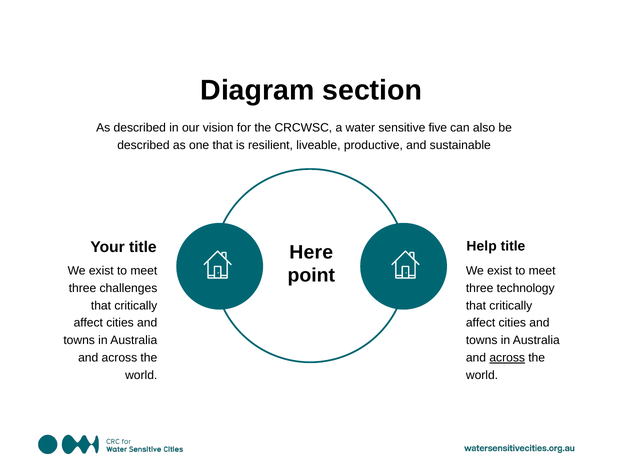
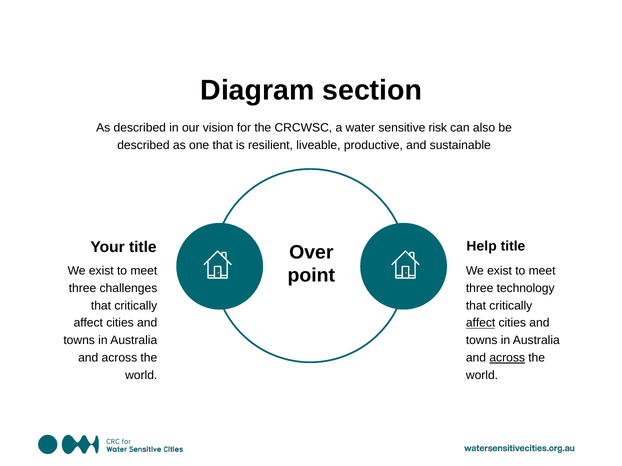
five: five -> risk (438, 128)
Here: Here -> Over (311, 253)
affect underline: none -> present (481, 323)
